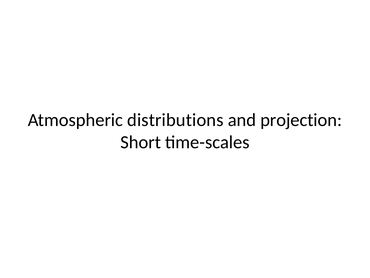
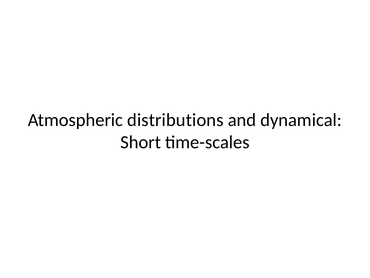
projection: projection -> dynamical (301, 120)
